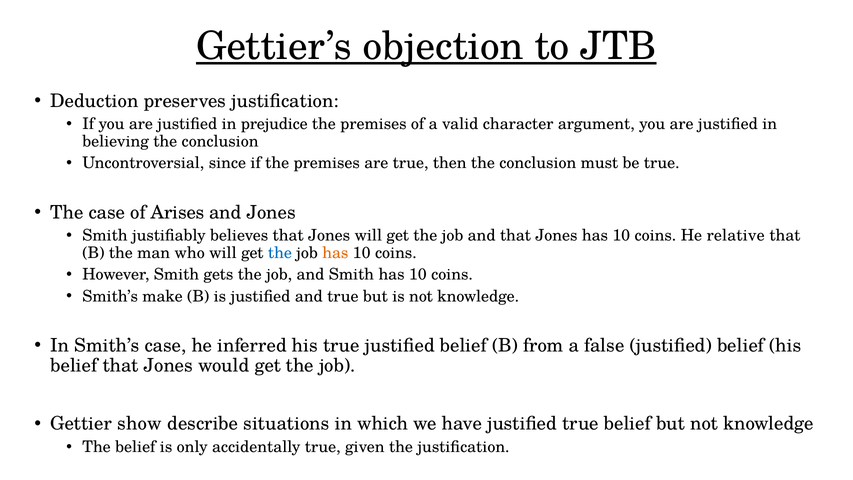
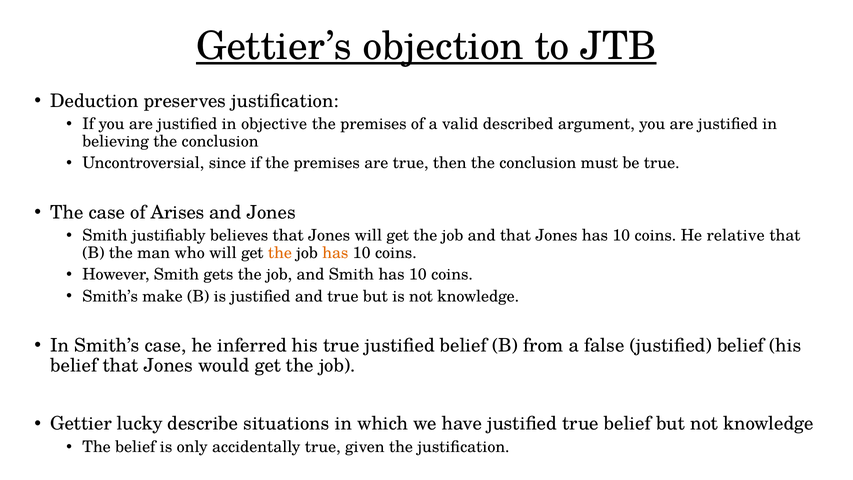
prejudice: prejudice -> objective (274, 124)
character: character -> described (518, 124)
the colour: blue -> orange (280, 253)
show: show -> lucky (140, 424)
